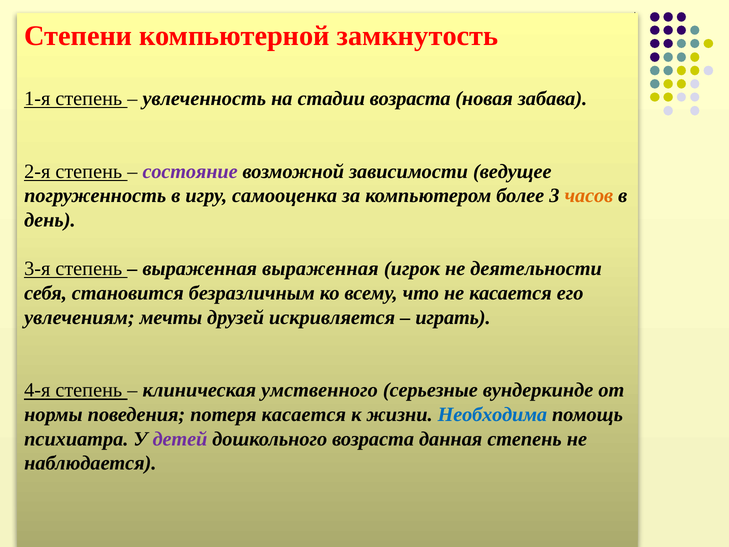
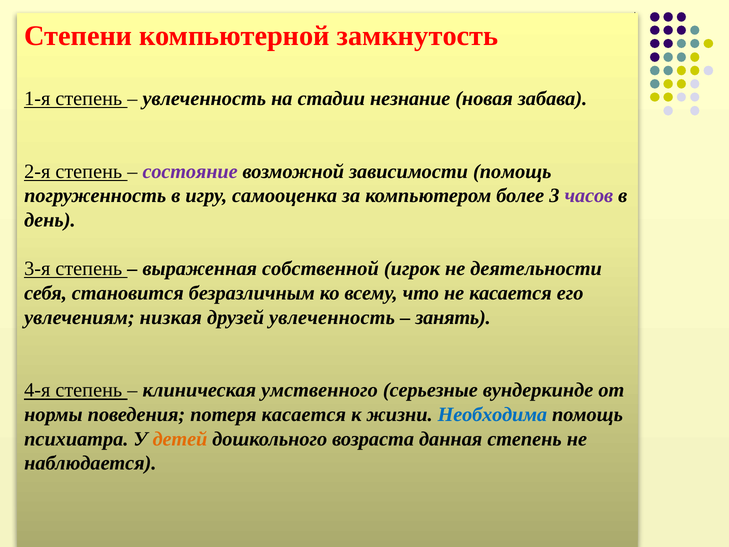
стадии возраста: возраста -> незнание (410, 98)
зависимости ведущее: ведущее -> помощь (512, 171)
часов colour: orange -> purple (589, 196)
выраженная выраженная: выраженная -> собственной (320, 269)
мечты: мечты -> низкая (171, 317)
друзей искривляется: искривляется -> увлеченность (332, 317)
играть: играть -> занять (453, 317)
детей colour: purple -> orange (180, 439)
